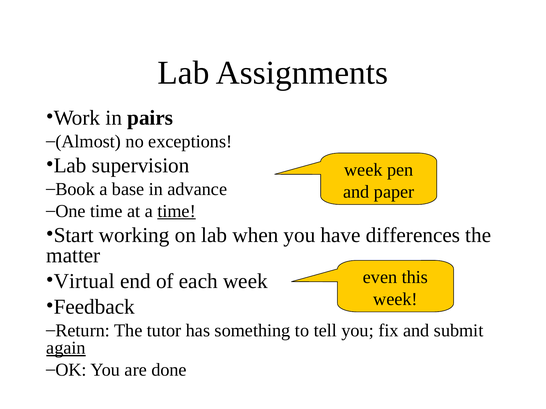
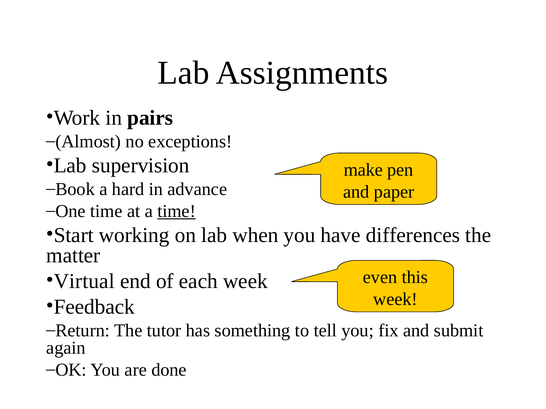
week: week -> make (363, 170)
base: base -> hard (128, 189)
again underline: present -> none (66, 348)
